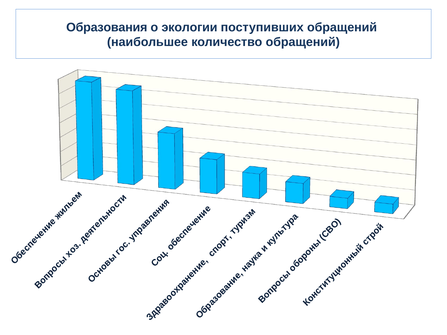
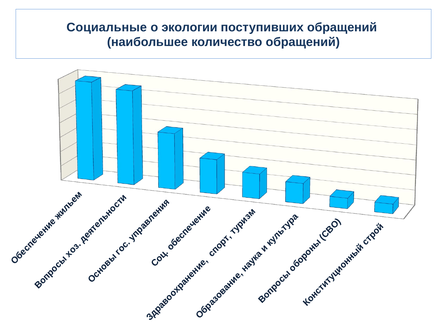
Образования: Образования -> Социальные (107, 27)
